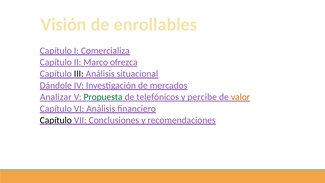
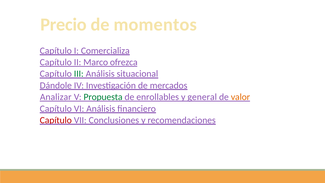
Visión: Visión -> Precio (64, 24)
enrollables: enrollables -> momentos (155, 24)
III colour: black -> green (79, 74)
telefónicos: telefónicos -> enrollables (158, 97)
percibe: percibe -> general (202, 97)
Capítulo colour: black -> red (56, 120)
